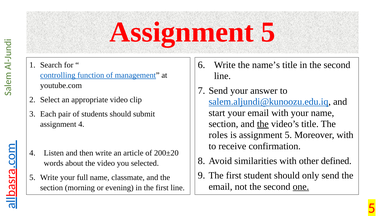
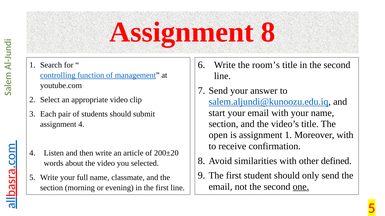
5: 5 -> 8 (268, 32)
name’s: name’s -> room’s (266, 65)
the underline: present -> none (263, 124)
roles: roles -> open (218, 135)
is assignment 5: 5 -> 1 (288, 135)
